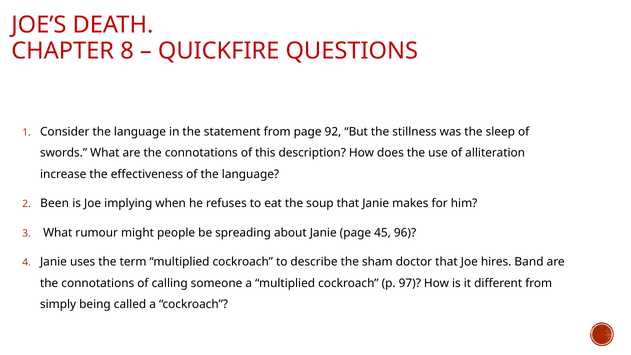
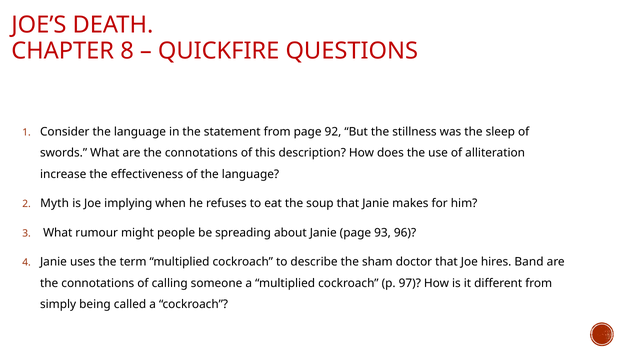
Been: Been -> Myth (55, 203)
45: 45 -> 93 (383, 233)
